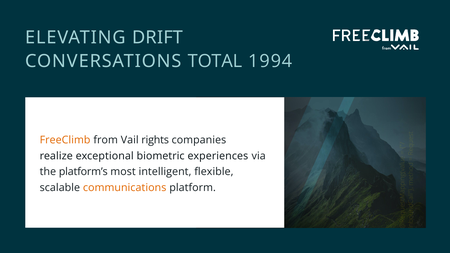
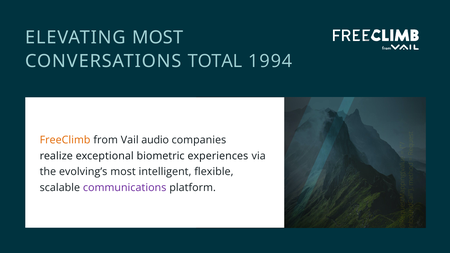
ELEVATING DRIFT: DRIFT -> MOST (158, 38)
rights: rights -> audio (155, 140)
platform’s: platform’s -> evolving’s (83, 172)
communications colour: orange -> purple (125, 188)
